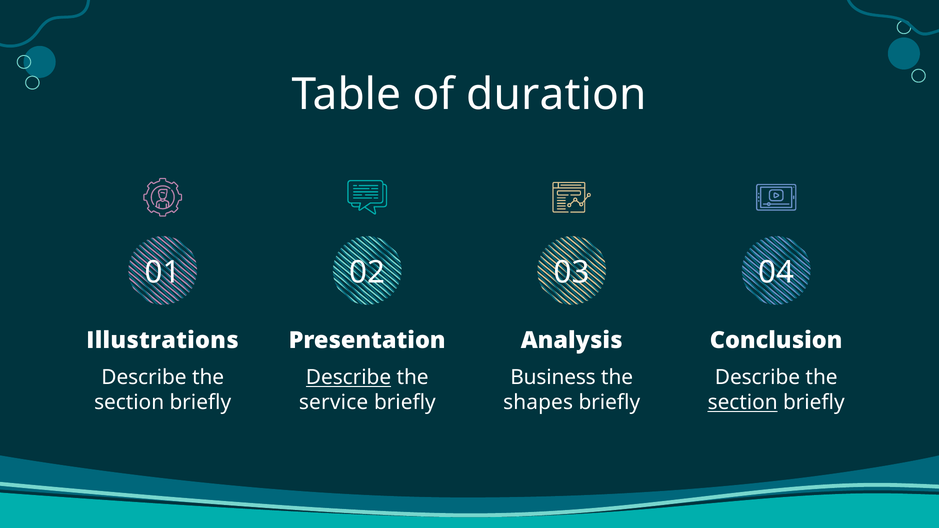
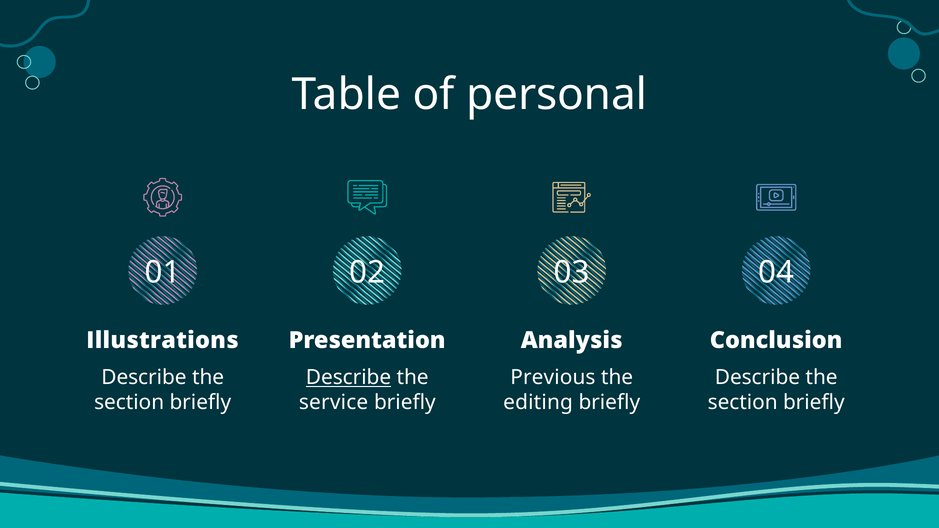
duration: duration -> personal (557, 95)
Business: Business -> Previous (553, 378)
shapes: shapes -> editing (538, 403)
section underline: present -> none (743, 403)
